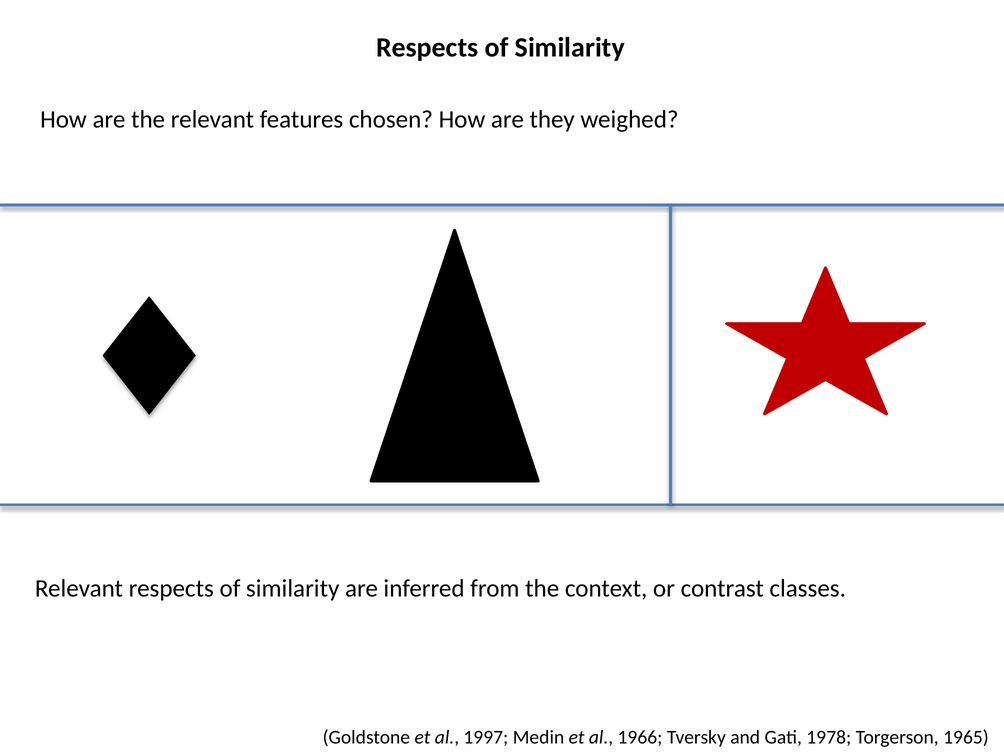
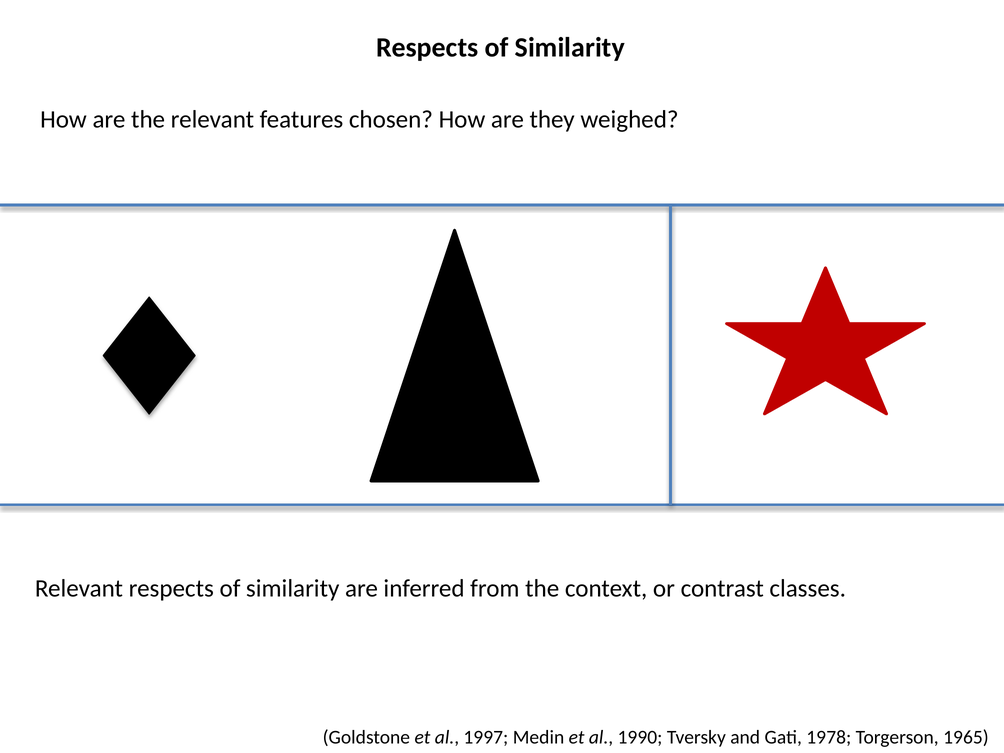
1966: 1966 -> 1990 (640, 737)
